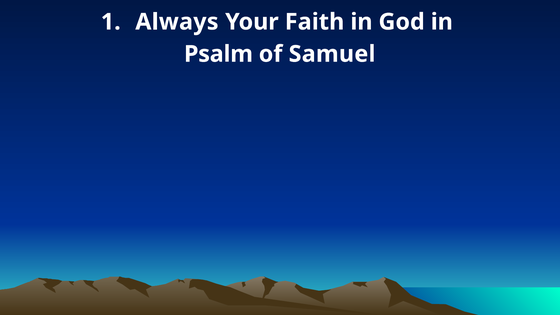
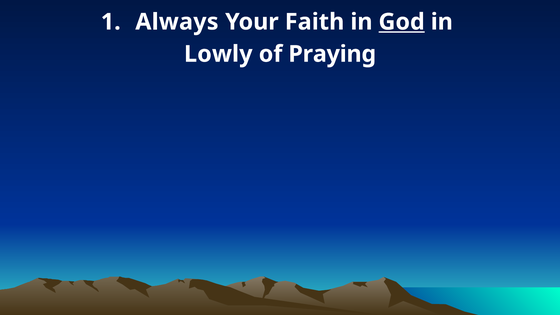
God underline: none -> present (402, 22)
Psalm: Psalm -> Lowly (218, 54)
Samuel: Samuel -> Praying (332, 54)
